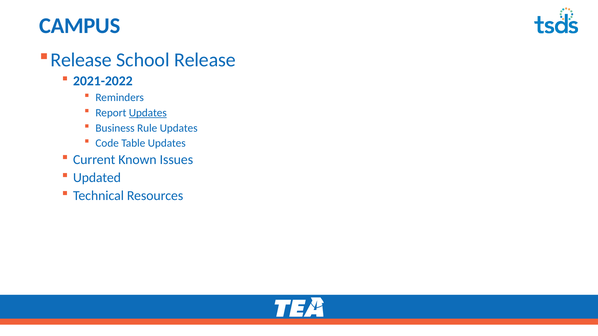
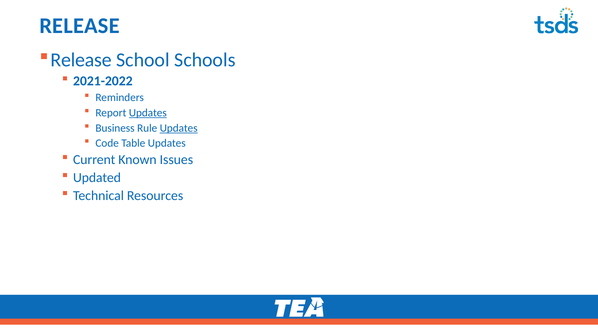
CAMPUS: CAMPUS -> RELEASE (80, 26)
School Release: Release -> Schools (205, 60)
Updates underline: none -> present (179, 128)
